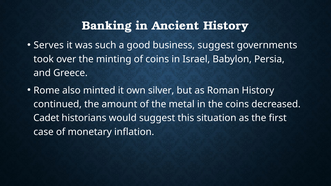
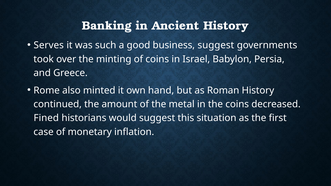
silver: silver -> hand (161, 90)
Cadet: Cadet -> Fined (46, 118)
